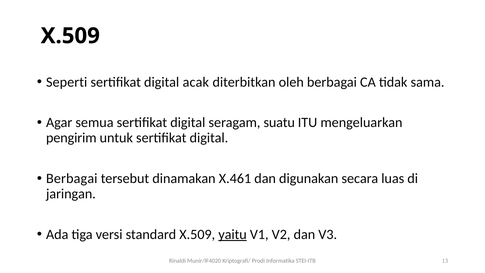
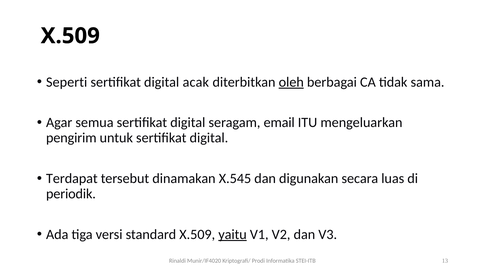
oleh underline: none -> present (291, 82)
suatu: suatu -> email (279, 123)
Berbagai: Berbagai -> Terdapat (72, 178)
X.461: X.461 -> X.545 (235, 178)
jaringan: jaringan -> periodik (71, 194)
